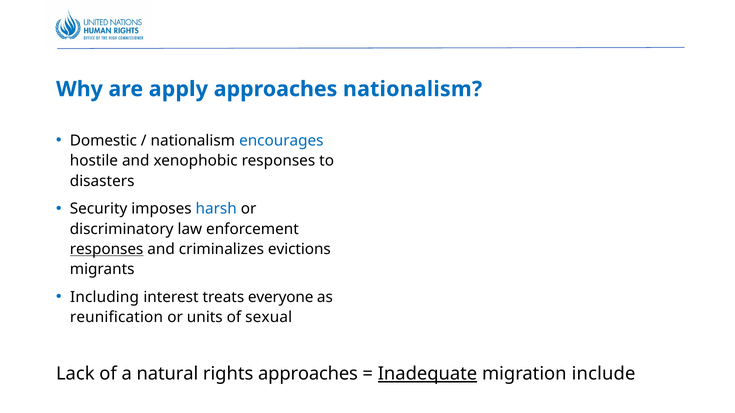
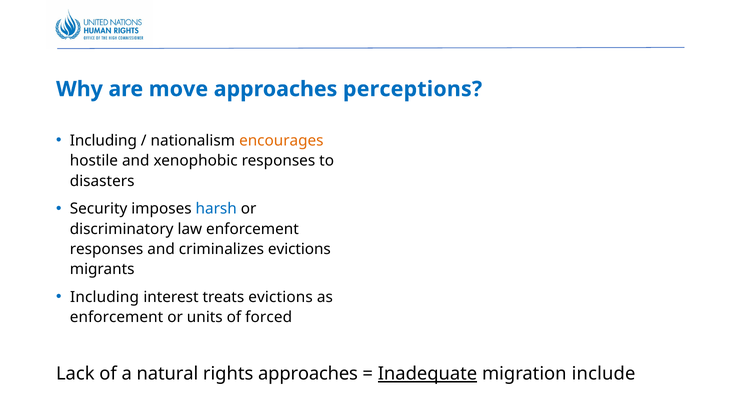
apply: apply -> move (178, 89)
approaches nationalism: nationalism -> perceptions (413, 89)
Domestic: Domestic -> Including (103, 141)
encourages colour: blue -> orange (281, 141)
responses underline: present -> none (107, 249)
treats everyone: everyone -> evictions (281, 298)
reunification: reunification -> enforcement (117, 318)
sexual: sexual -> forced (269, 318)
